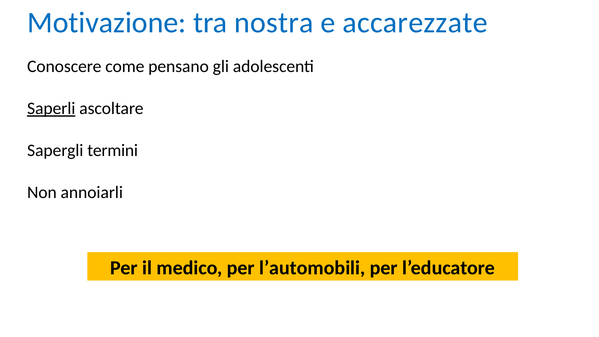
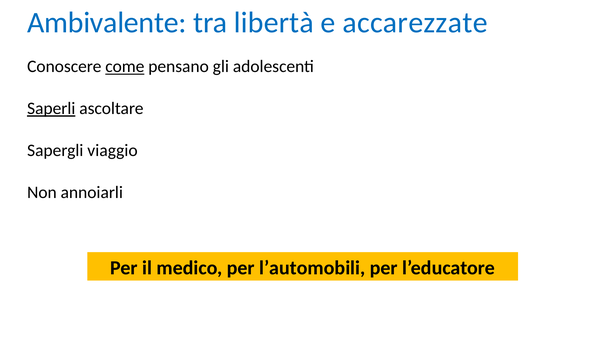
Motivazione: Motivazione -> Ambivalente (107, 23)
nostra: nostra -> libertà (274, 23)
come underline: none -> present (125, 67)
termini: termini -> viaggio (112, 150)
